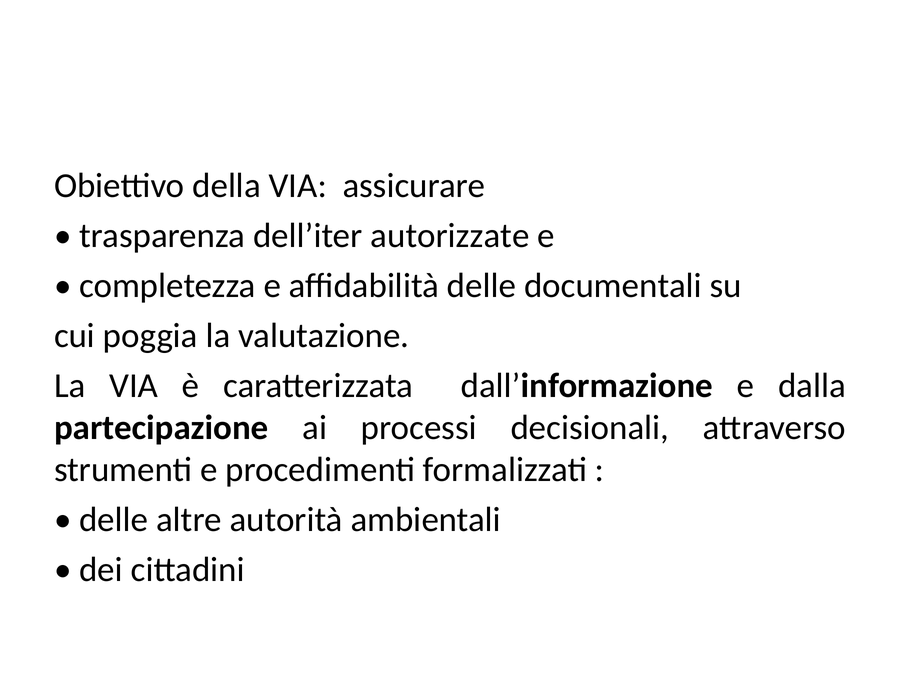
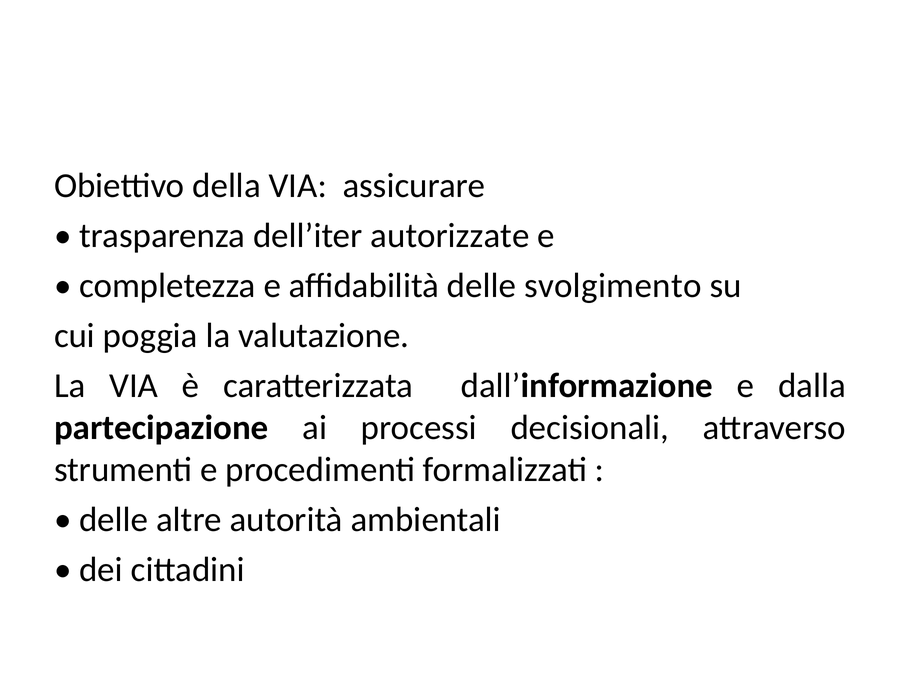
documentali: documentali -> svolgimento (613, 286)
